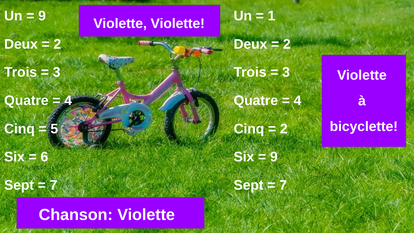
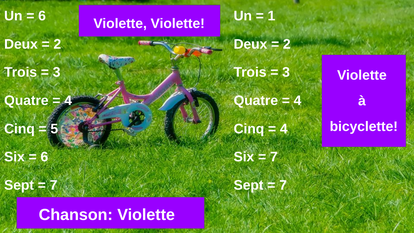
9: 9 -> 6 (42, 16)
2: 2 -> 4 (284, 129)
9: 9 -> 7 (274, 157)
